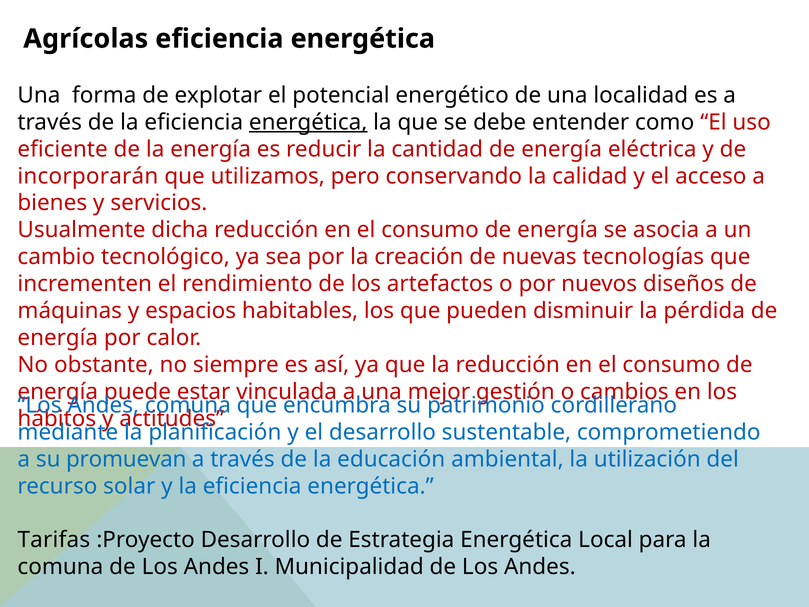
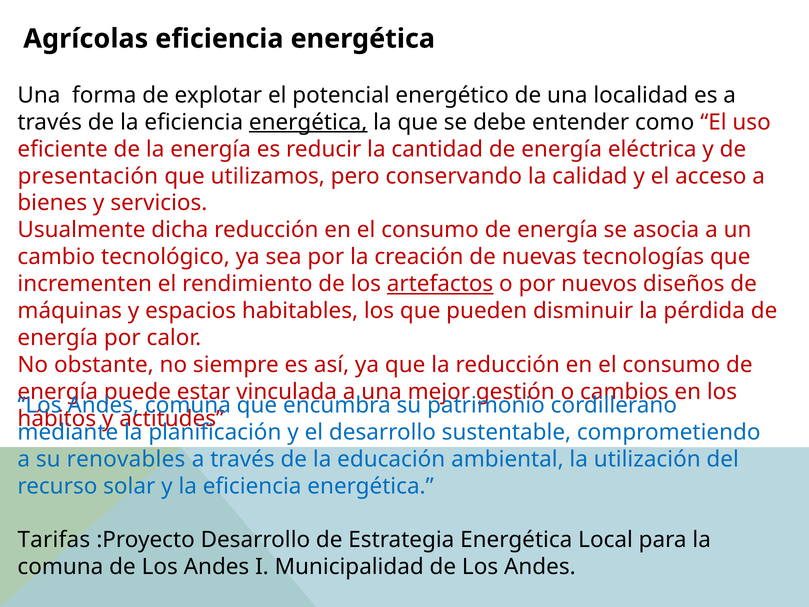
incorporarán: incorporarán -> presentación (88, 176)
artefactos underline: none -> present (440, 284)
promuevan: promuevan -> renovables (126, 459)
